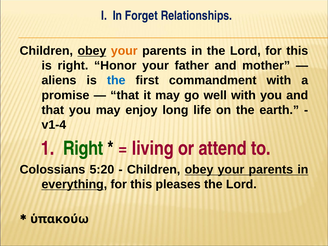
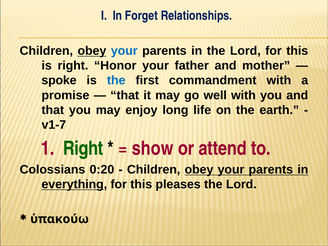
your colour: orange -> blue (124, 51)
aliens: aliens -> spoke (59, 80)
v1-4: v1-4 -> v1-7 (54, 125)
living: living -> show (153, 148)
5:20: 5:20 -> 0:20 (102, 170)
